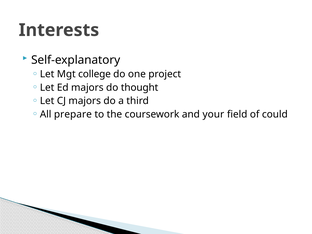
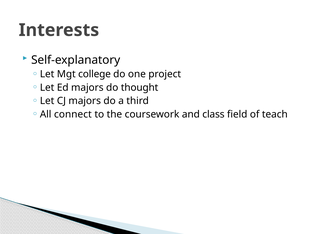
prepare: prepare -> connect (73, 114)
your: your -> class (213, 114)
could: could -> teach (275, 114)
